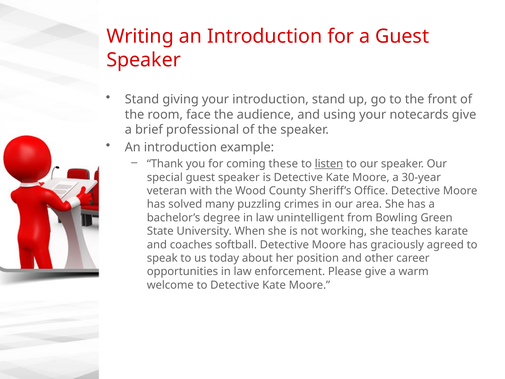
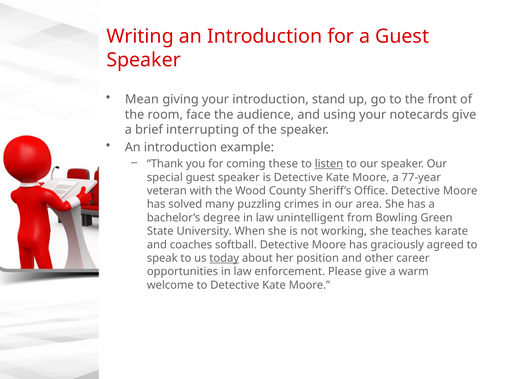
Stand: Stand -> Mean (142, 99)
professional: professional -> interrupting (203, 130)
30-year: 30-year -> 77-year (421, 177)
today underline: none -> present (224, 258)
